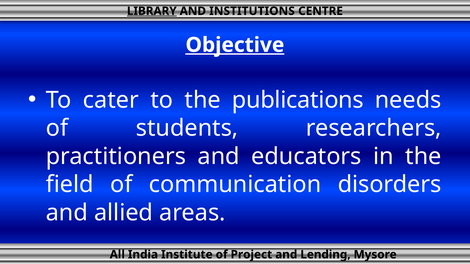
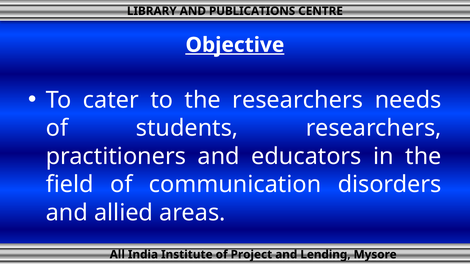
LIBRARY underline: present -> none (152, 11)
INSTITUTIONS: INSTITUTIONS -> PUBLICATIONS (252, 11)
the publications: publications -> researchers (298, 100)
